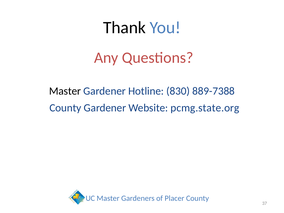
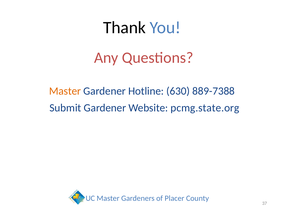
Master colour: black -> orange (65, 91)
830: 830 -> 630 (178, 91)
County: County -> Submit (65, 108)
